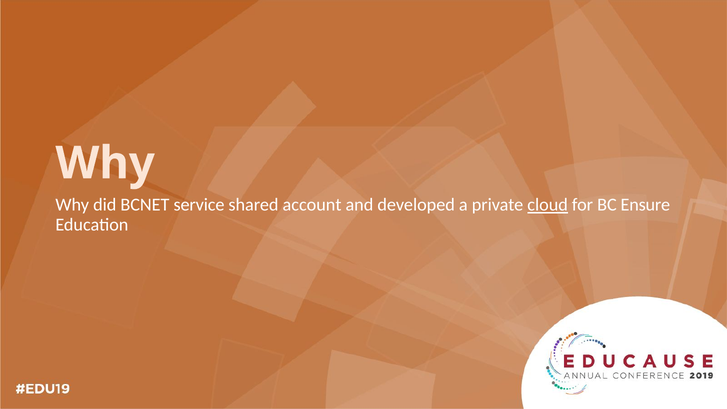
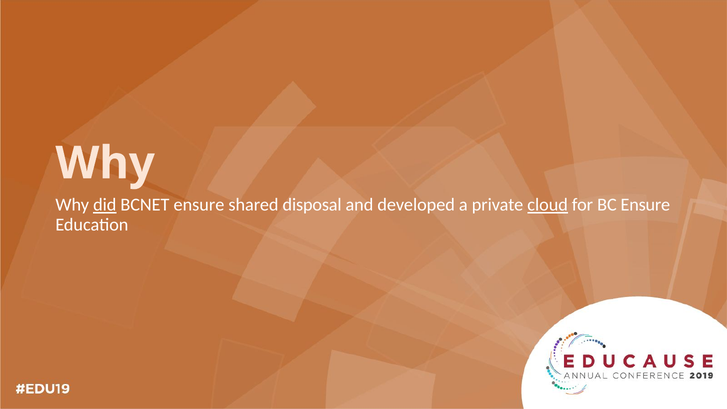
did underline: none -> present (105, 205)
BCNET service: service -> ensure (199, 205)
account: account -> disposal (312, 205)
